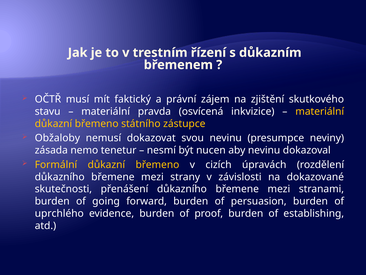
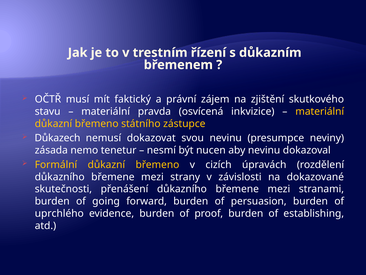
Obžaloby: Obžaloby -> Důkazech (57, 138)
